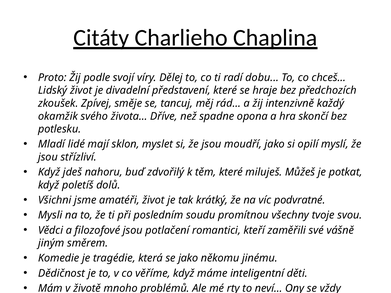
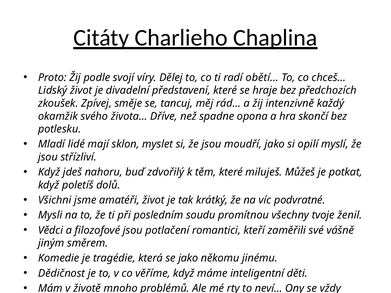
dobu: dobu -> obětí (262, 78)
svou: svou -> ženil (350, 215)
